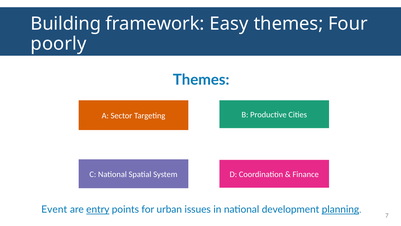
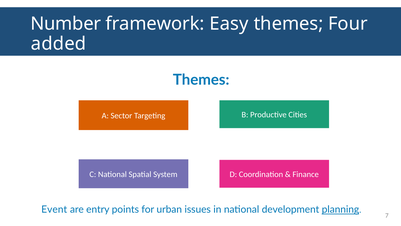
Building: Building -> Number (66, 24)
poorly: poorly -> added (59, 44)
entry underline: present -> none (98, 209)
